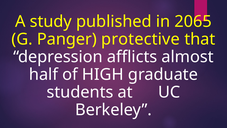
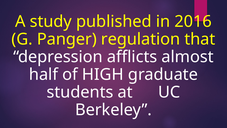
2065: 2065 -> 2016 (193, 22)
protective: protective -> regulation (141, 39)
